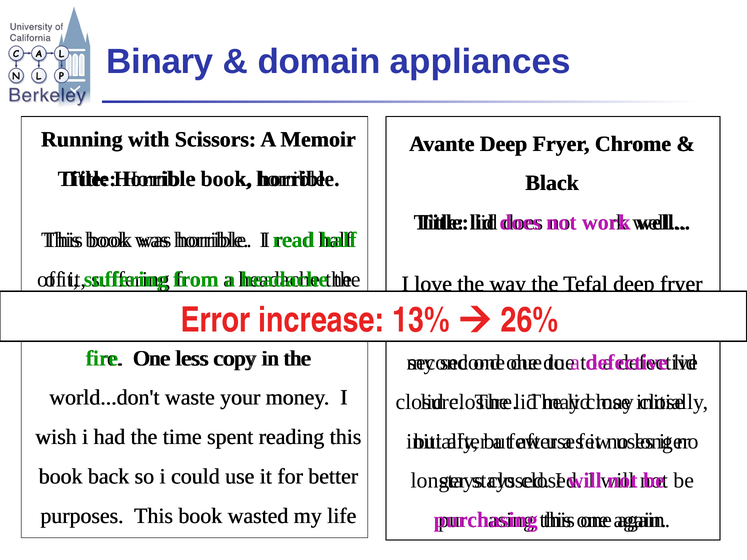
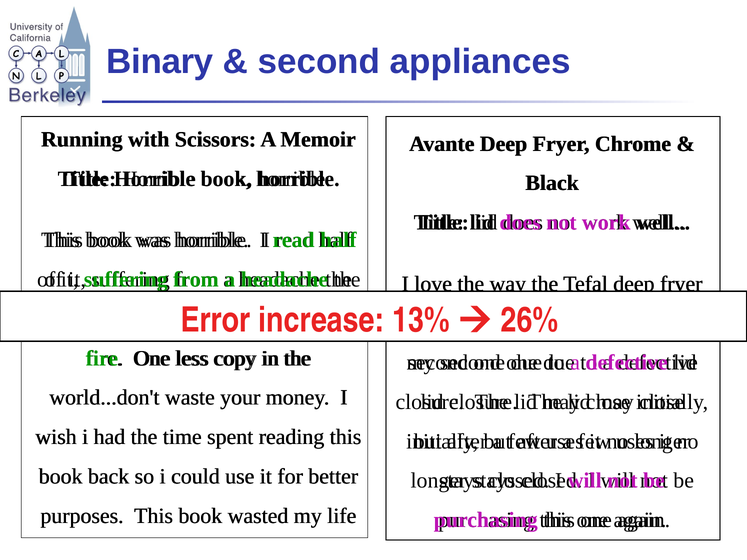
domain: domain -> second (319, 62)
